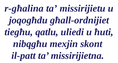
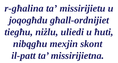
qatlu: qatlu -> niżlu (47, 32)
